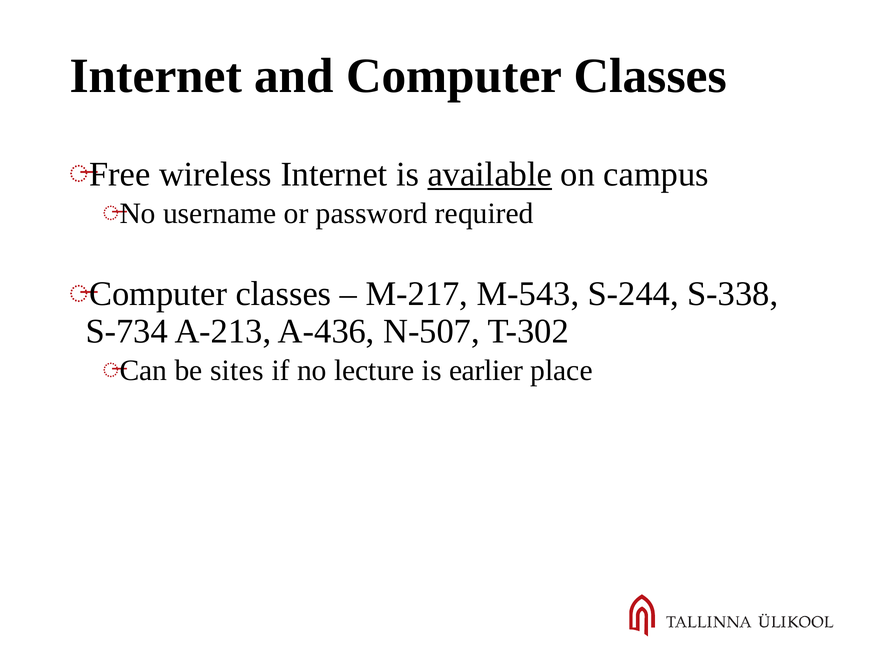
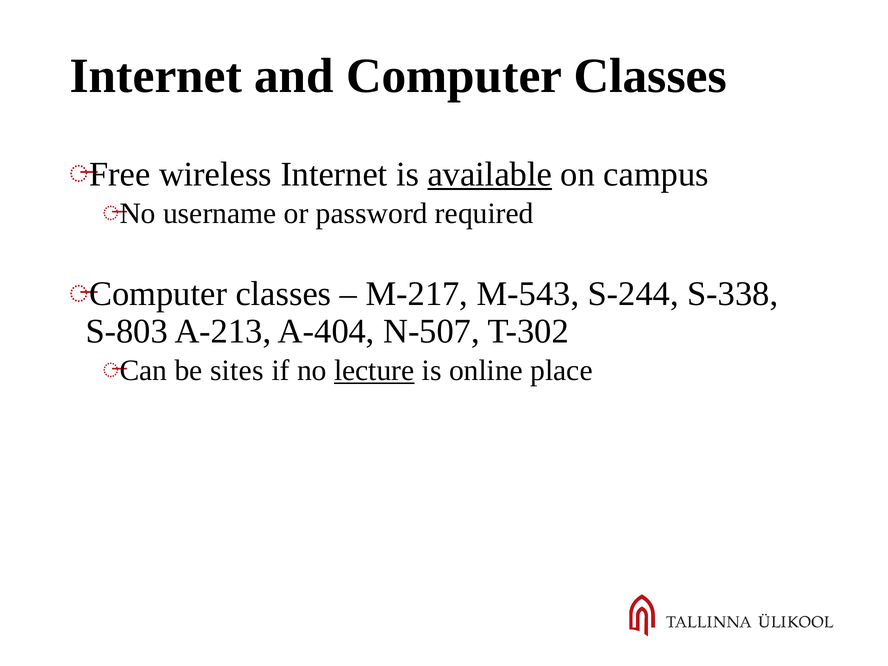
S-734: S-734 -> S-803 (127, 331)
A-436: A-436 -> A-404 (326, 331)
lecture underline: none -> present (374, 371)
earlier: earlier -> online (486, 371)
